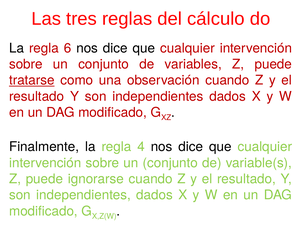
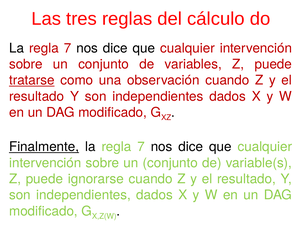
6: 6 -> 7 (68, 48)
Finalmente underline: none -> present (44, 147)
4: 4 -> 7 (141, 147)
